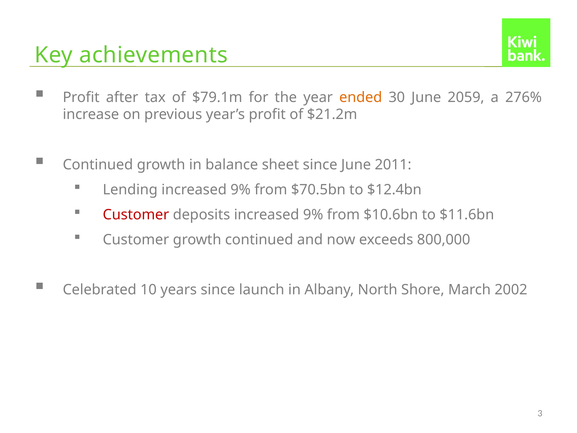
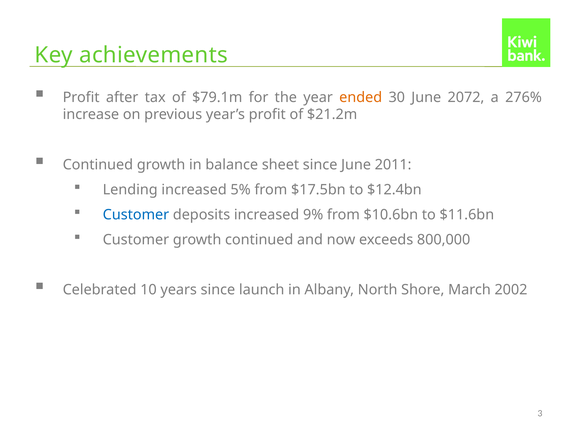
2059: 2059 -> 2072 (466, 97)
Lending increased 9%: 9% -> 5% (241, 190)
$70.5bn: $70.5bn -> $17.5bn (318, 190)
Customer colour: red -> blue (136, 215)
